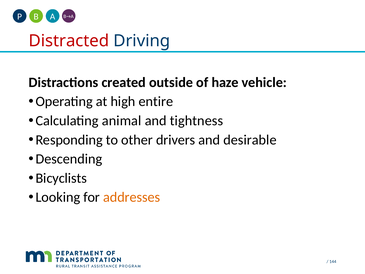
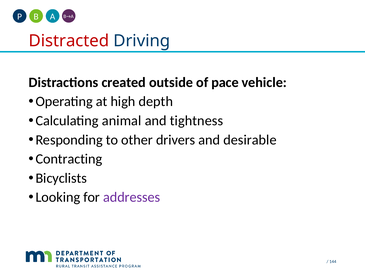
haze: haze -> pace (225, 82)
entire: entire -> depth (156, 101)
Descending: Descending -> Contracting (69, 159)
addresses colour: orange -> purple (132, 197)
